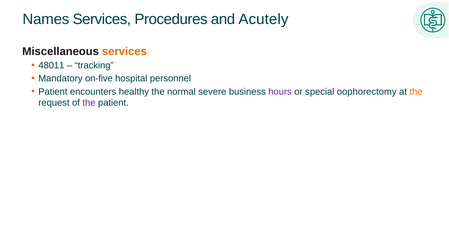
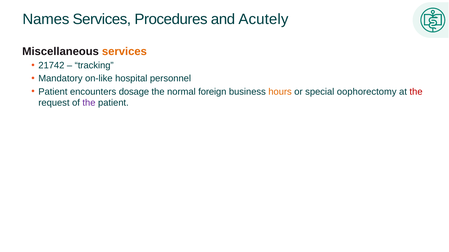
48011: 48011 -> 21742 (51, 66)
on-five: on-five -> on-like (99, 79)
healthy: healthy -> dosage (134, 92)
severe: severe -> foreign (212, 92)
hours colour: purple -> orange (280, 92)
the colour: orange -> red (416, 92)
